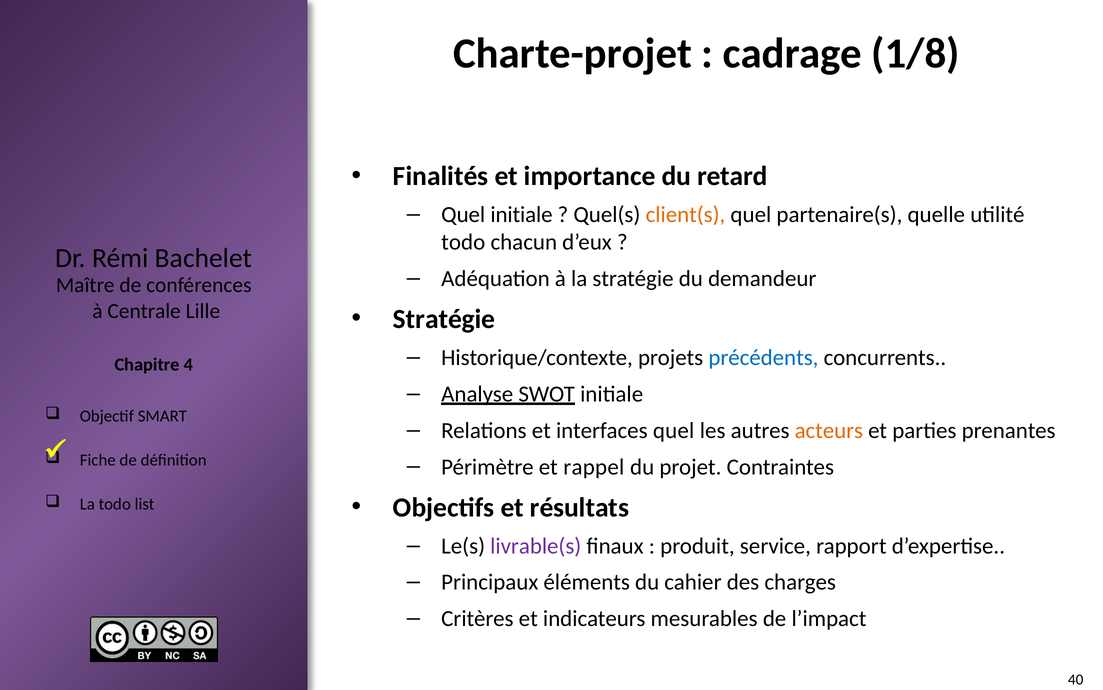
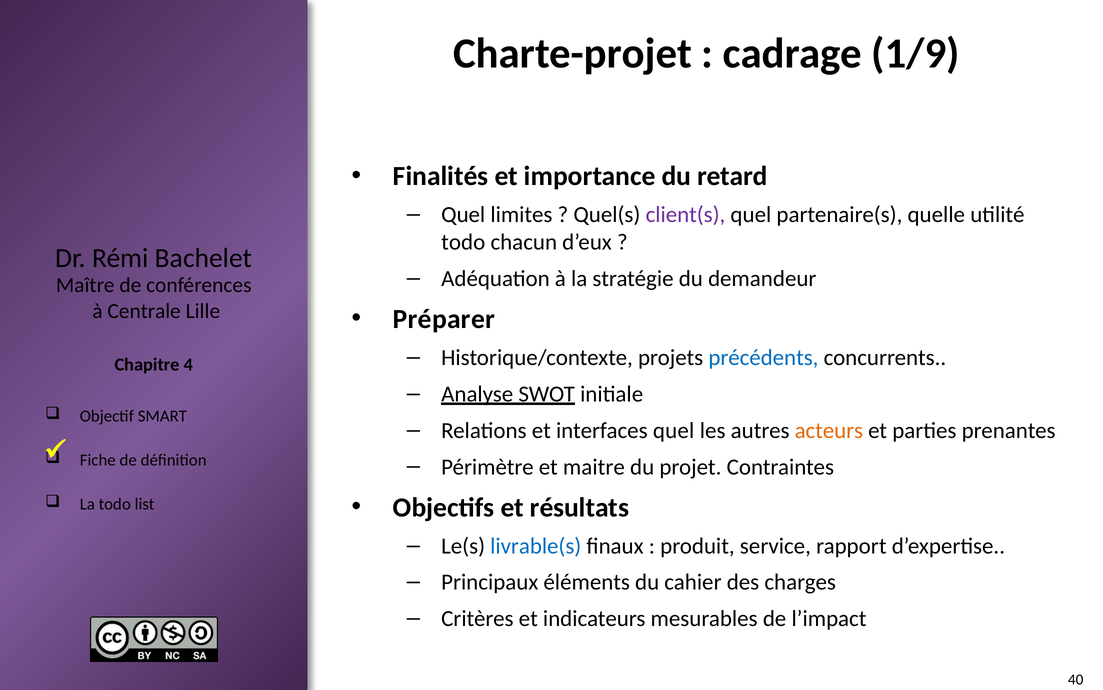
1/8: 1/8 -> 1/9 (916, 54)
Quel initiale: initiale -> limites (521, 215)
client(s colour: orange -> purple (685, 215)
Stratégie: Stratégie -> Préparer (444, 319)
rappel: rappel -> maitre (594, 466)
livrable(s colour: purple -> blue (536, 546)
